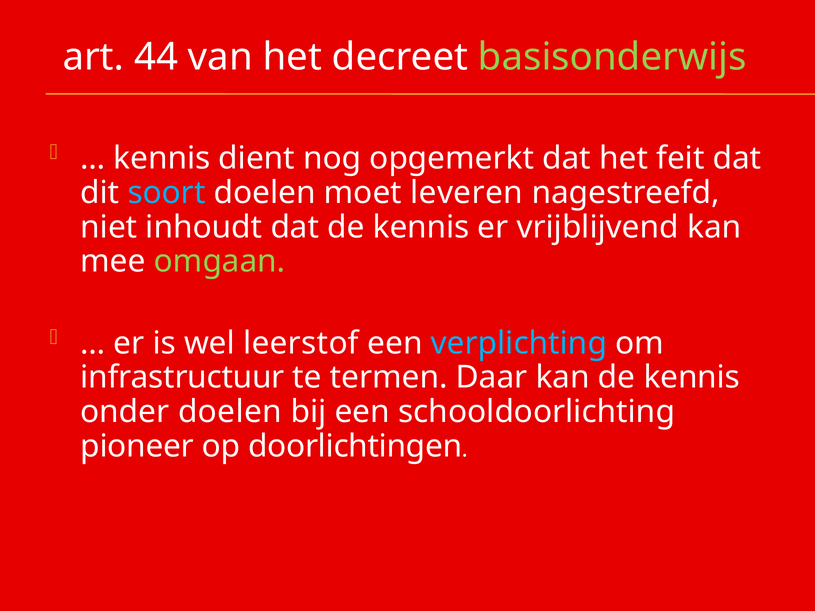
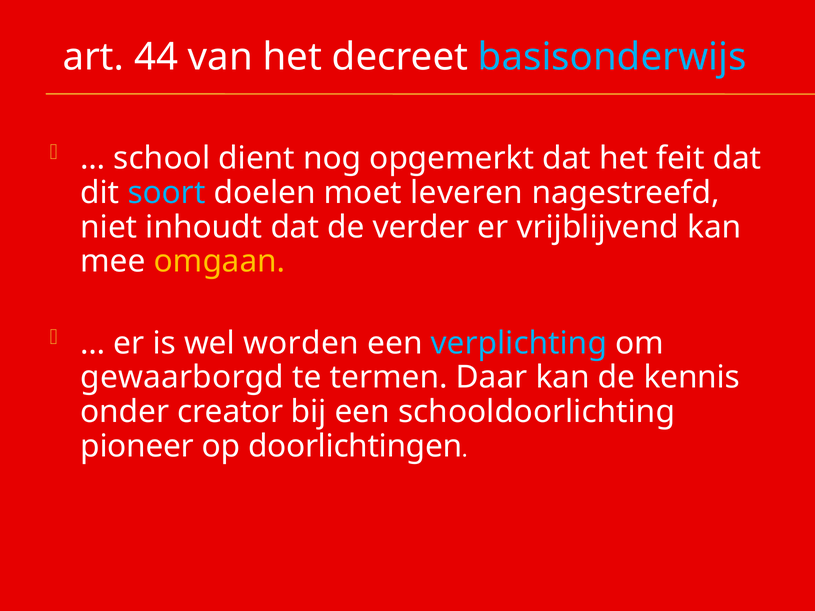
basisonderwijs colour: light green -> light blue (612, 57)
kennis: kennis -> school (162, 158)
dat de kennis: kennis -> verder (421, 227)
omgaan colour: light green -> yellow (220, 262)
leerstof: leerstof -> worden (301, 343)
infrastructuur: infrastructuur -> gewaarborgd (182, 378)
onder doelen: doelen -> creator (230, 412)
